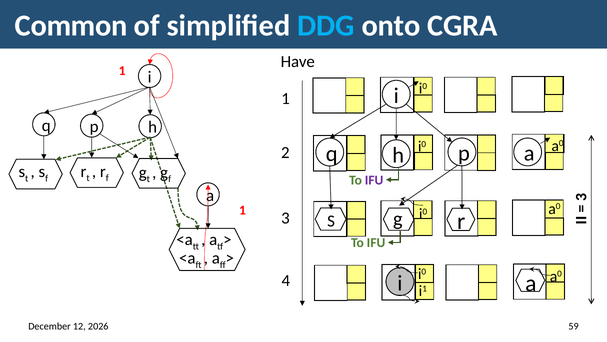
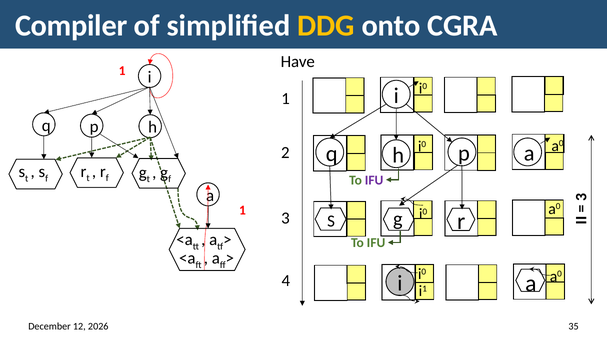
Common: Common -> Compiler (71, 25)
DDG colour: light blue -> yellow (326, 25)
59: 59 -> 35 (574, 326)
